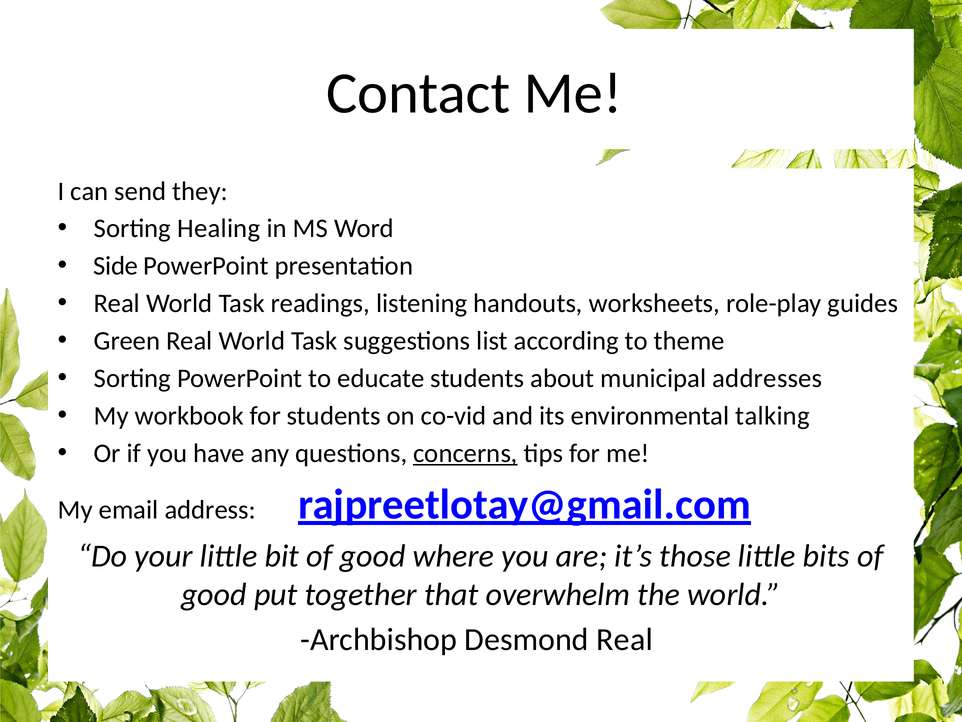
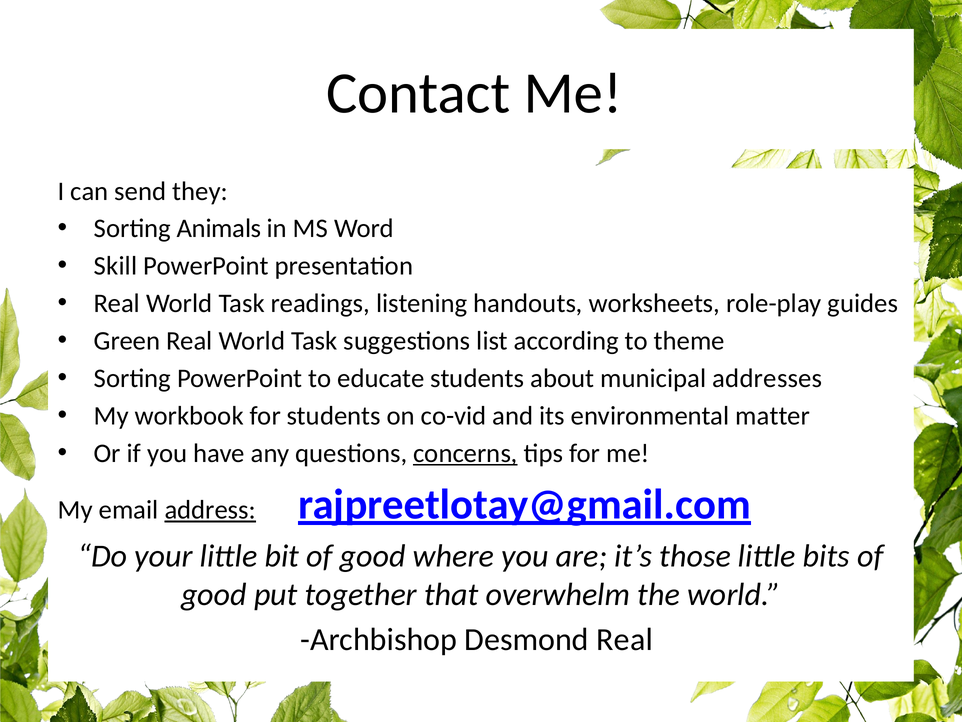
Healing: Healing -> Animals (219, 228)
Side: Side -> Skill (116, 266)
talking: talking -> matter (773, 416)
address underline: none -> present (210, 510)
